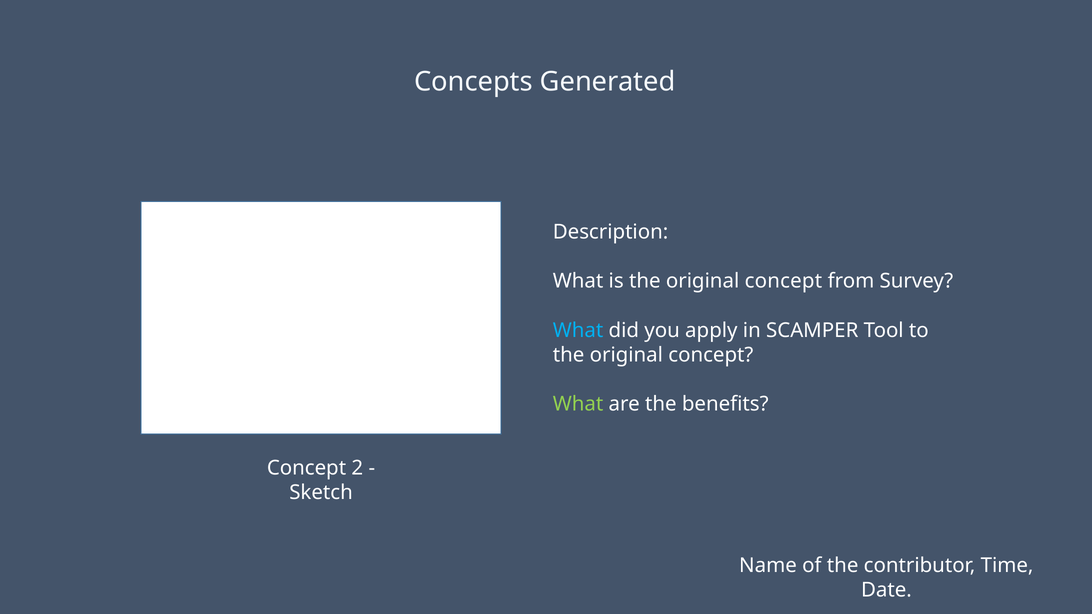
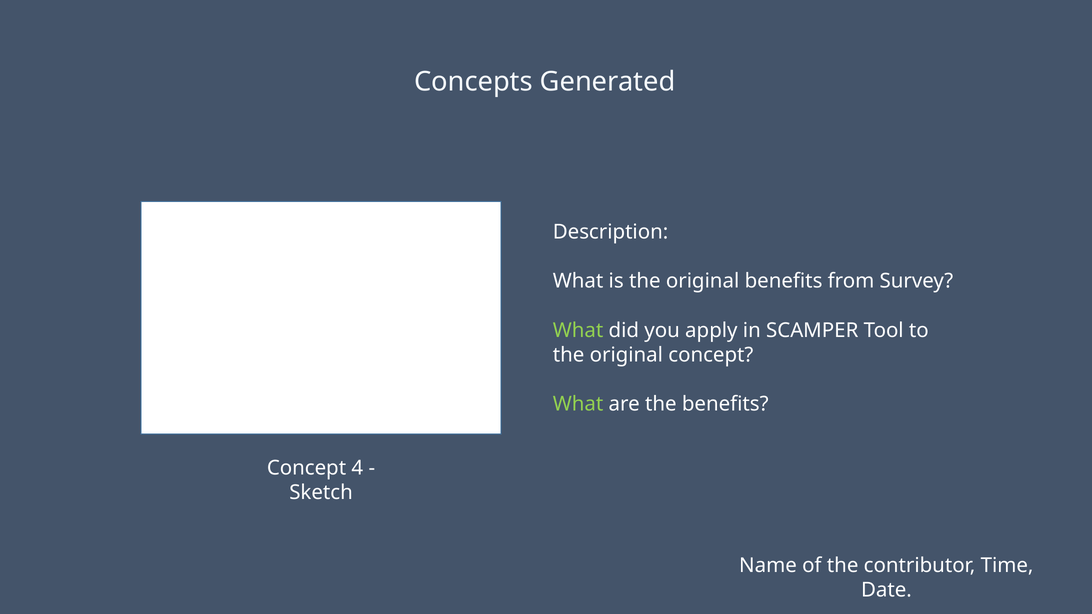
is the original concept: concept -> benefits (784, 281)
What colour: light blue -> light green (578, 330)
2: 2 -> 4 (357, 468)
